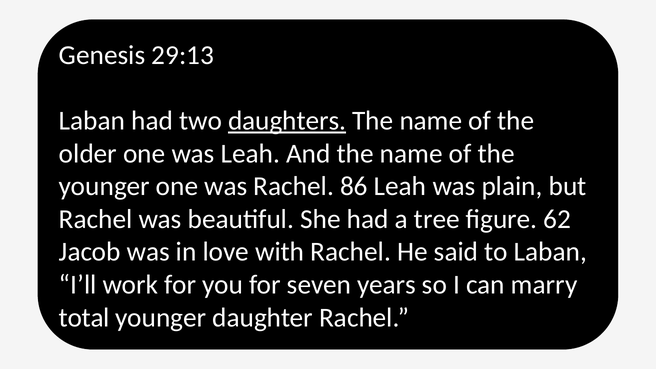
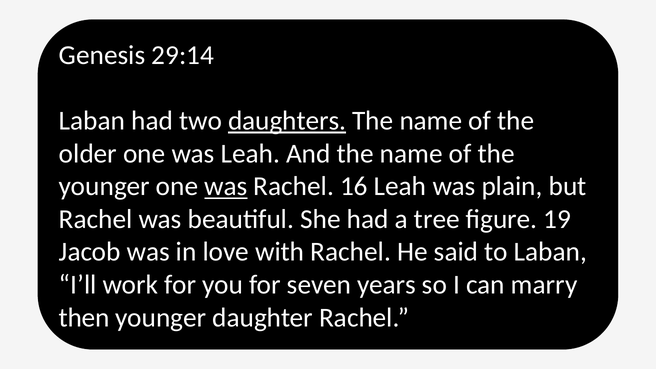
29:13: 29:13 -> 29:14 (183, 55)
was underline: none -> present (226, 186)
86: 86 -> 16 (354, 186)
62: 62 -> 19 (557, 219)
total: total -> then (84, 318)
